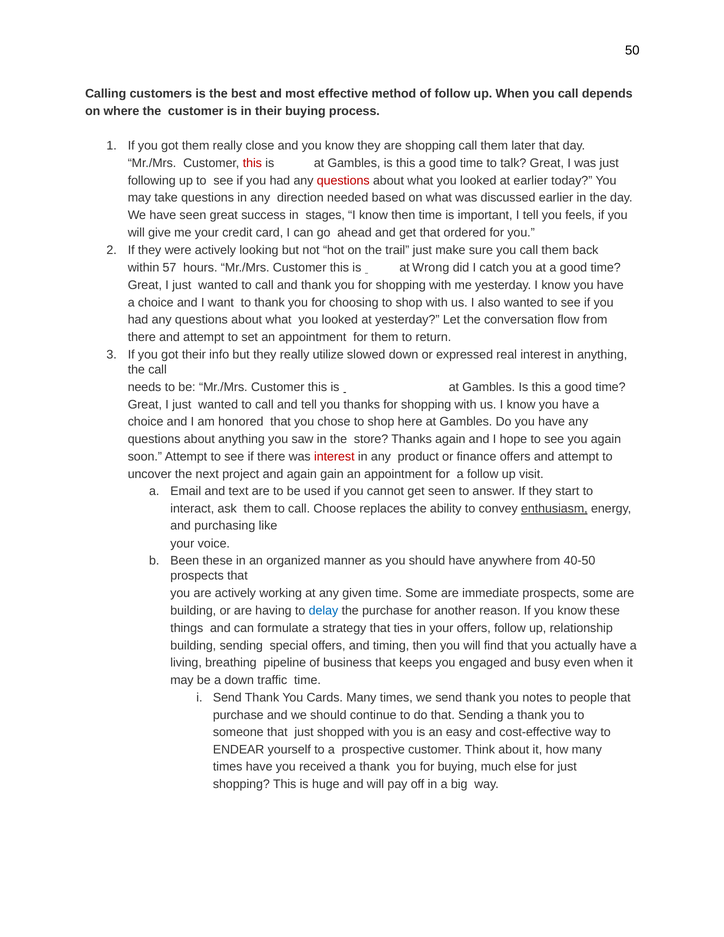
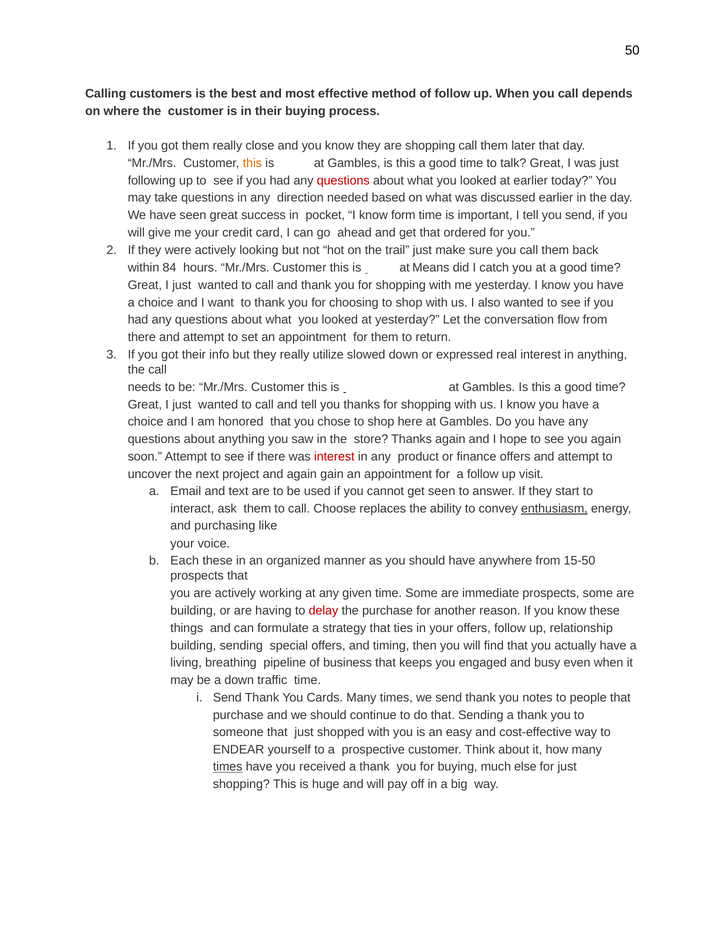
this colour: red -> orange (252, 163)
stages: stages -> pocket (325, 215)
know then: then -> form (403, 215)
you feels: feels -> send (580, 215)
57: 57 -> 84 (169, 268)
Wrong: Wrong -> Means (431, 268)
Been: Been -> Each (185, 561)
40-50: 40-50 -> 15-50 (580, 561)
delay colour: blue -> red (323, 611)
times underline: none -> present (228, 767)
